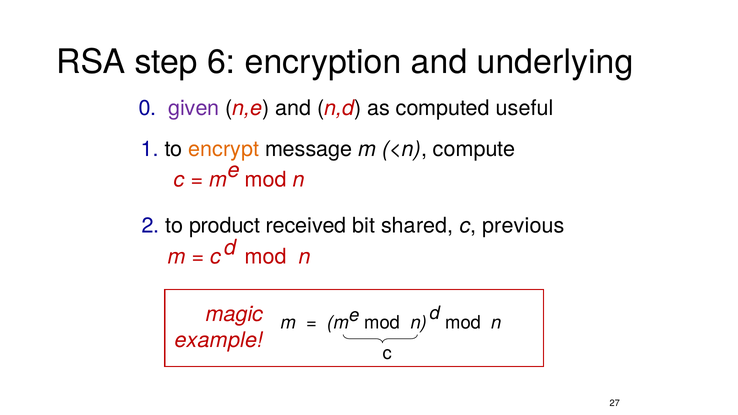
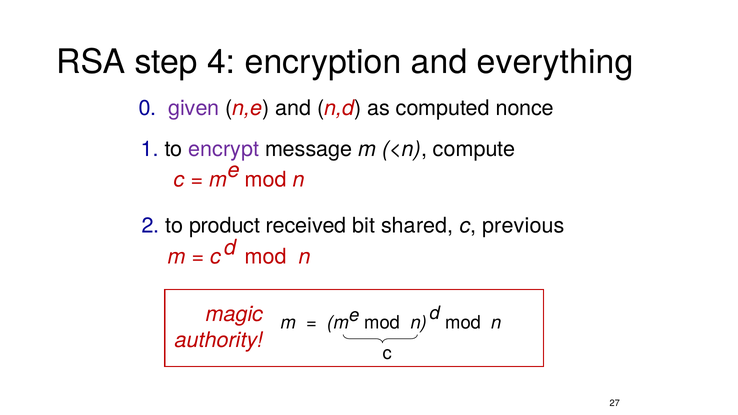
6: 6 -> 4 (221, 62)
underlying: underlying -> everything (555, 62)
useful: useful -> nonce (525, 108)
encrypt colour: orange -> purple (224, 149)
example: example -> authority (219, 340)
